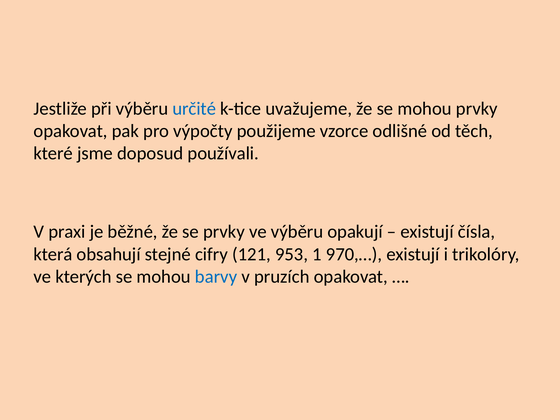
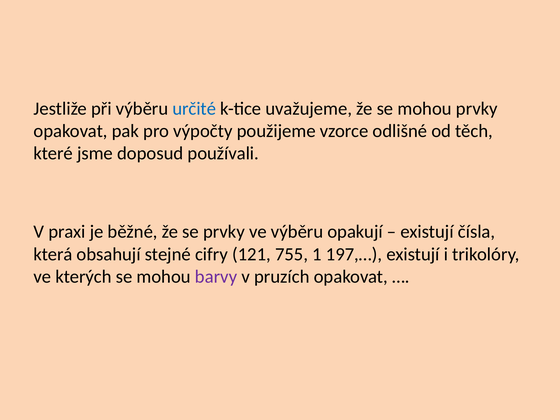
953: 953 -> 755 (292, 254)
970,…: 970,… -> 197,… (354, 254)
barvy colour: blue -> purple (216, 277)
